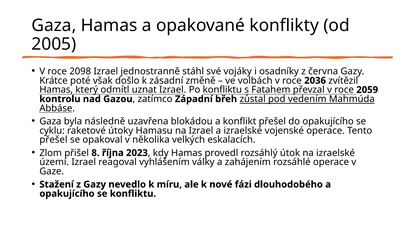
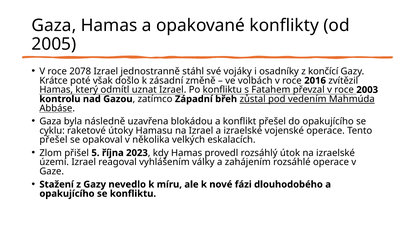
2098: 2098 -> 2078 (80, 71)
června: června -> končící (323, 71)
2036: 2036 -> 2016 (315, 81)
2059: 2059 -> 2003 (367, 90)
8: 8 -> 5 (95, 153)
